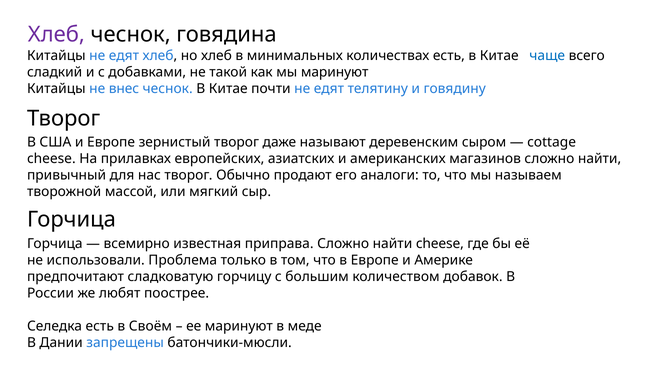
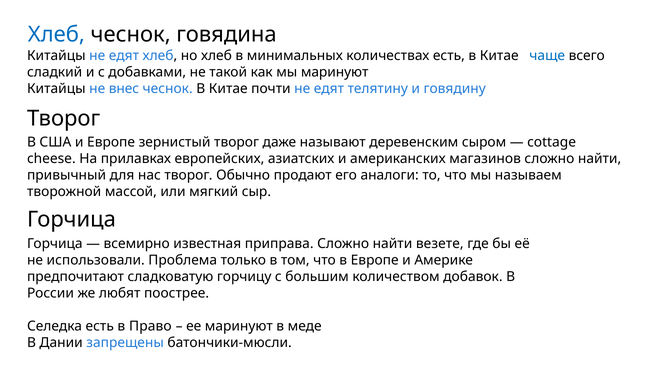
Хлеб colour: purple -> blue (56, 34)
найти cheese: cheese -> везете (440, 244)
Своём: Своём -> Право (150, 327)
